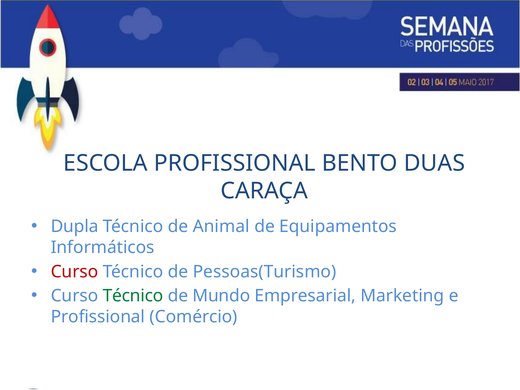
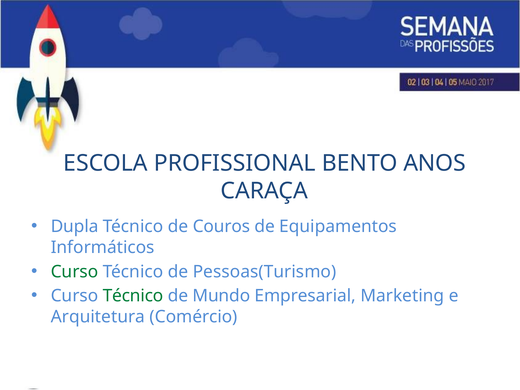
DUAS: DUAS -> ANOS (435, 163)
Animal: Animal -> Couros (221, 227)
Curso colour: red -> green (75, 272)
Profissional: Profissional -> Arquitetura (98, 317)
